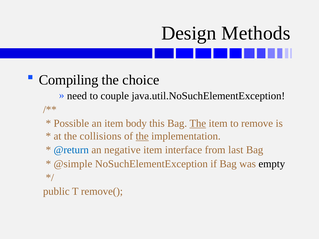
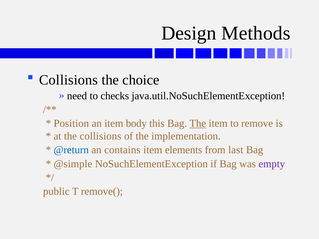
Compiling: Compiling -> Collisions (69, 80)
couple: couple -> checks (115, 96)
Possible: Possible -> Position (71, 124)
the underline: present -> none (142, 136)
negative: negative -> contains (122, 150)
interface: interface -> elements (184, 150)
empty colour: black -> purple (272, 164)
